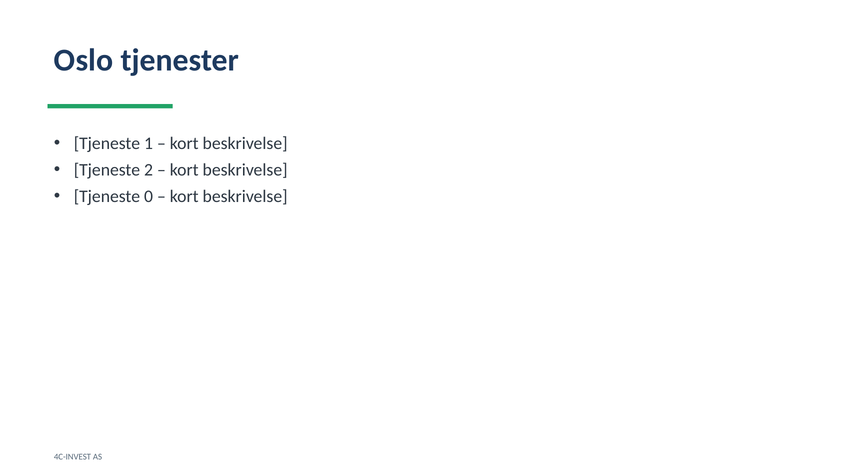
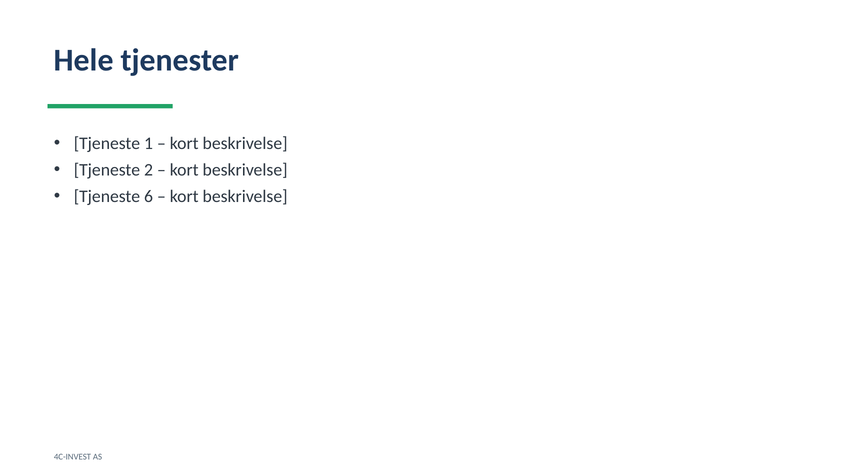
Oslo: Oslo -> Hele (84, 60)
0: 0 -> 6 (148, 196)
